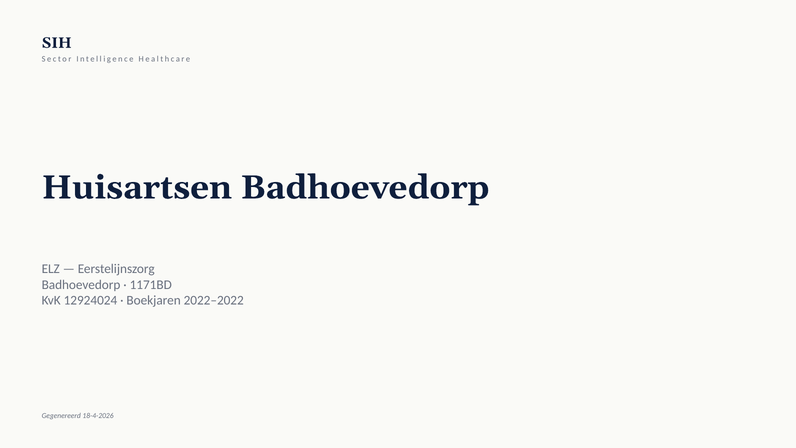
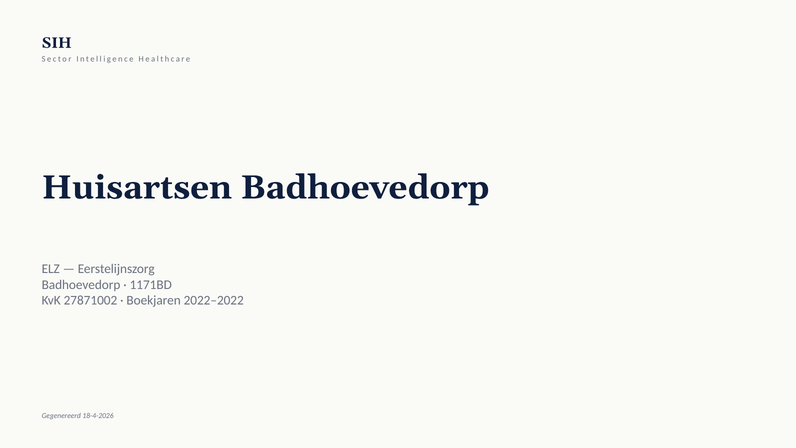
12924024: 12924024 -> 27871002 (90, 300)
